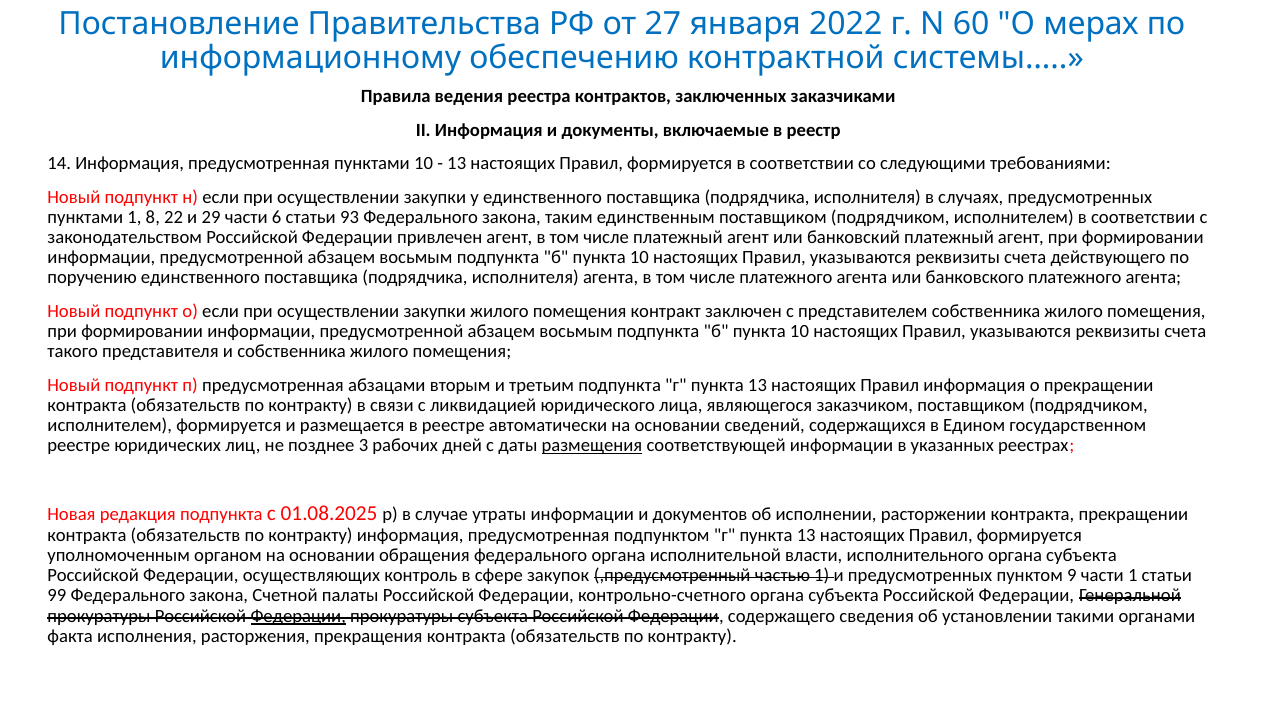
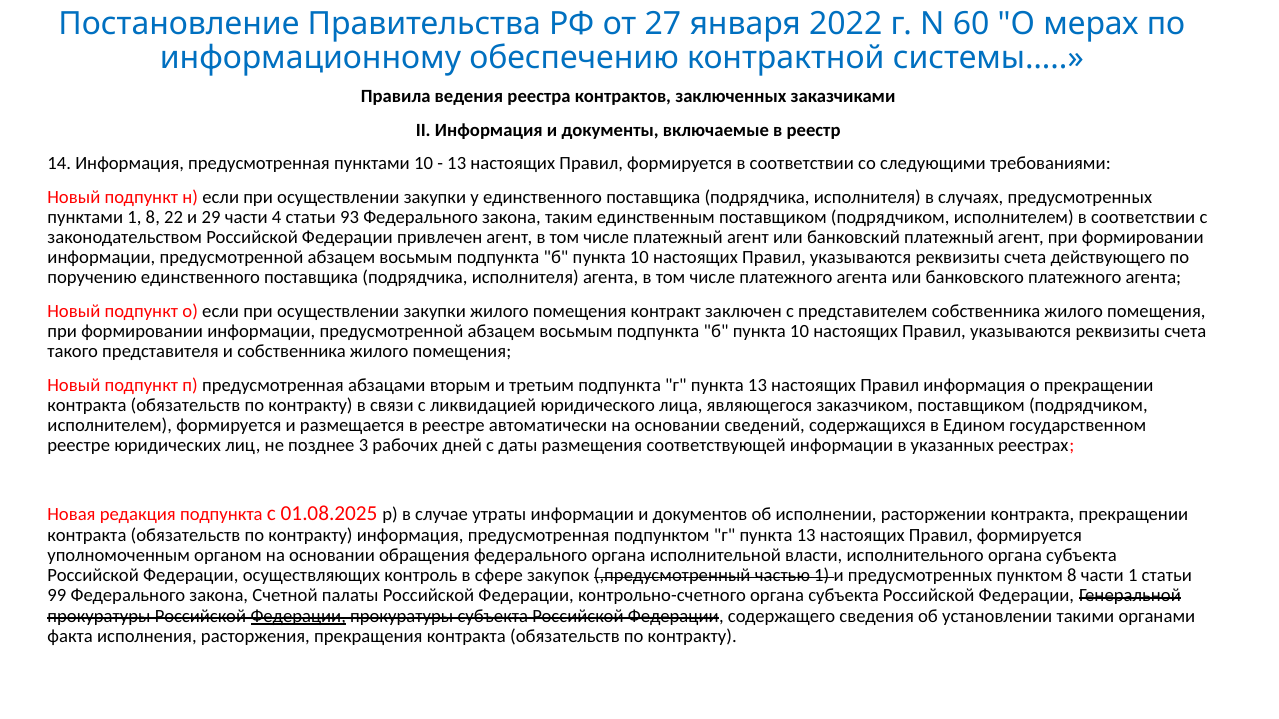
6: 6 -> 4 (277, 217)
размещения underline: present -> none (592, 446)
пунктом 9: 9 -> 8 (1072, 576)
